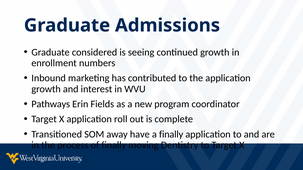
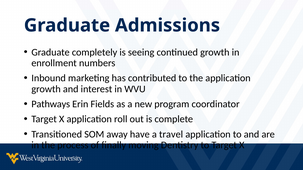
considered: considered -> completely (95, 52)
a finally: finally -> travel (171, 135)
